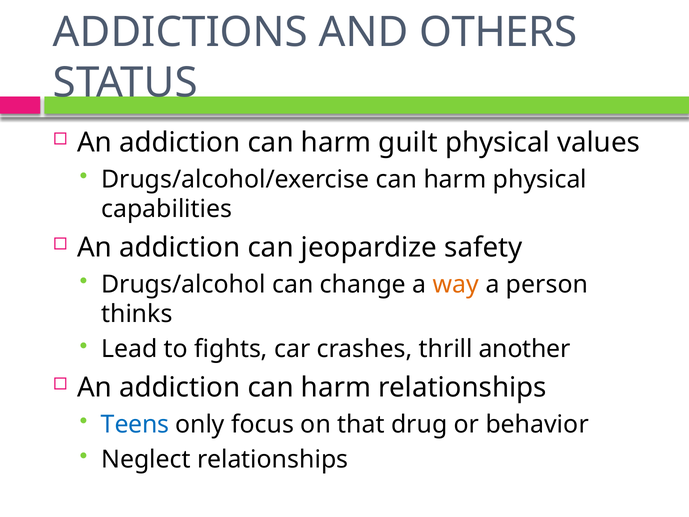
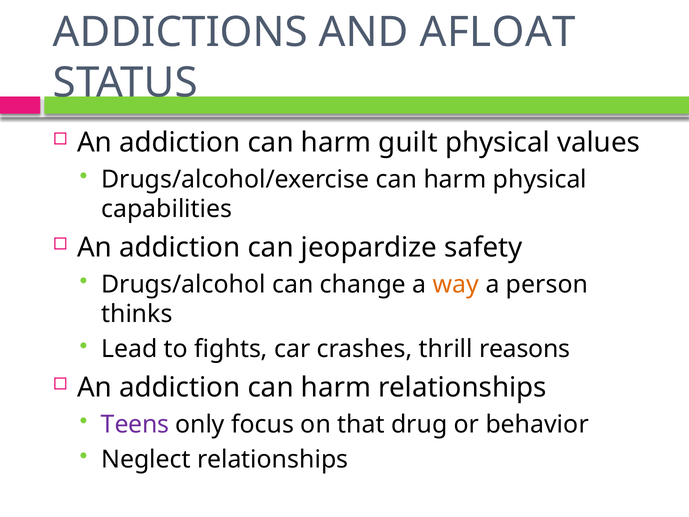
OTHERS: OTHERS -> AFLOAT (498, 32)
another: another -> reasons (525, 349)
Teens colour: blue -> purple (135, 424)
